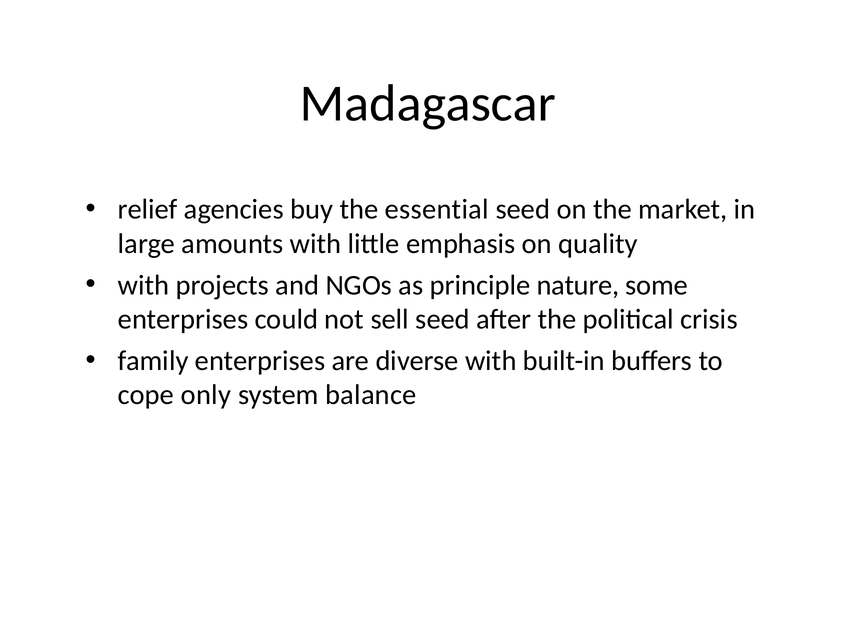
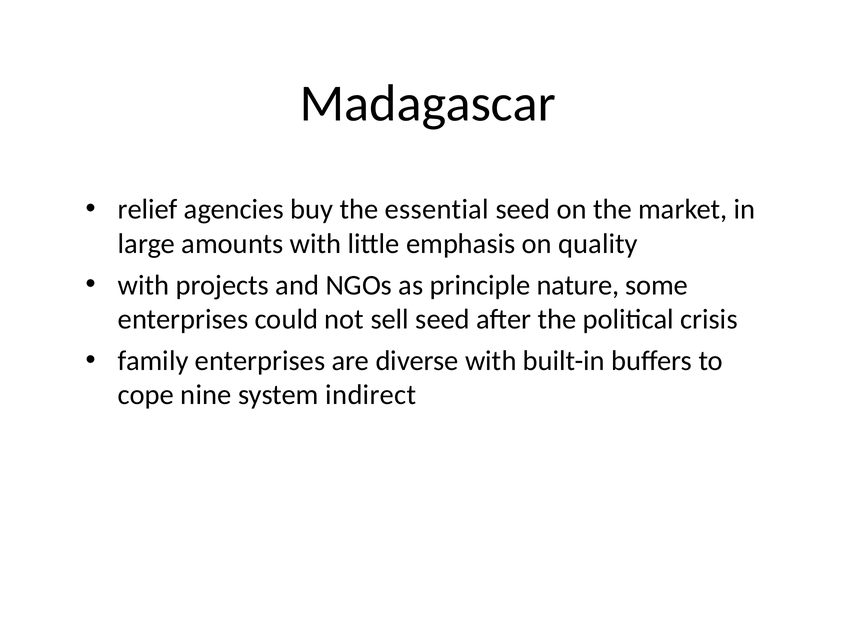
only: only -> nine (206, 395)
balance: balance -> indirect (371, 395)
